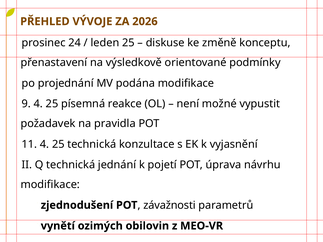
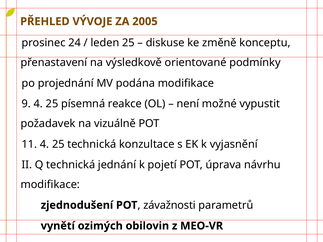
2026: 2026 -> 2005 (145, 21)
pravidla: pravidla -> vizuálně (115, 124)
